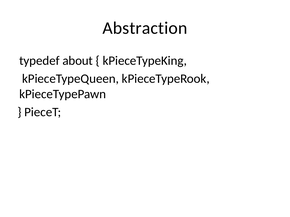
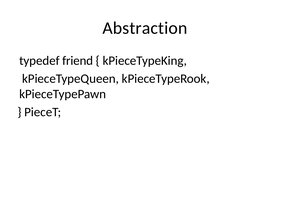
about: about -> friend (78, 61)
